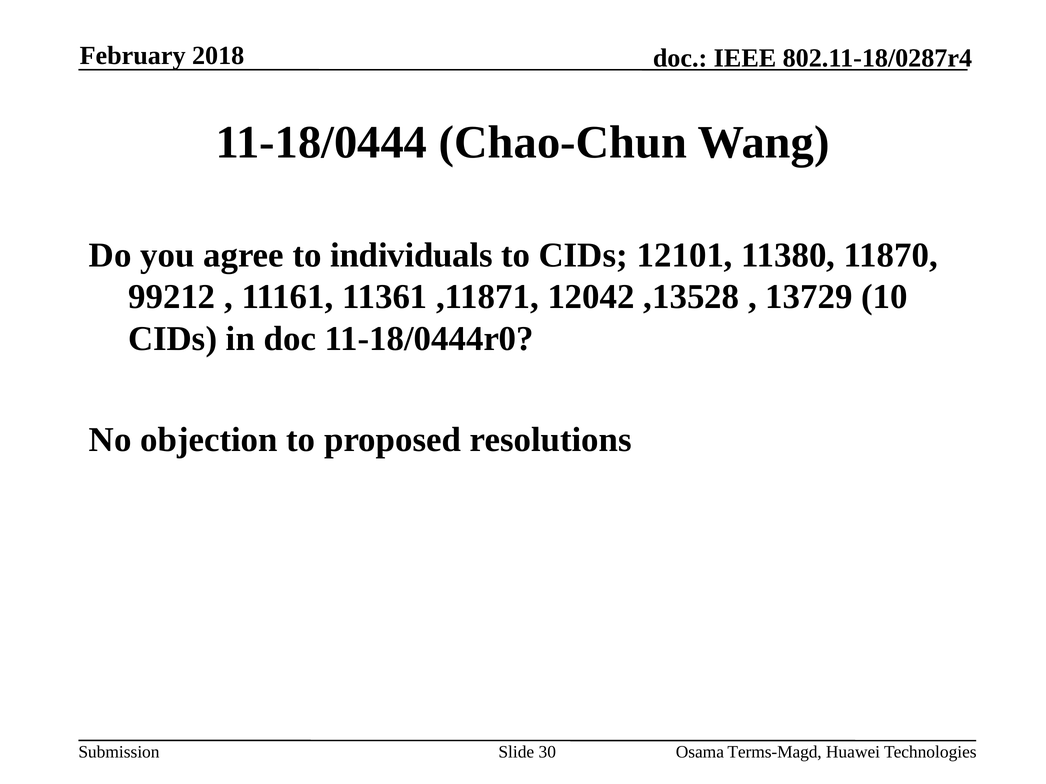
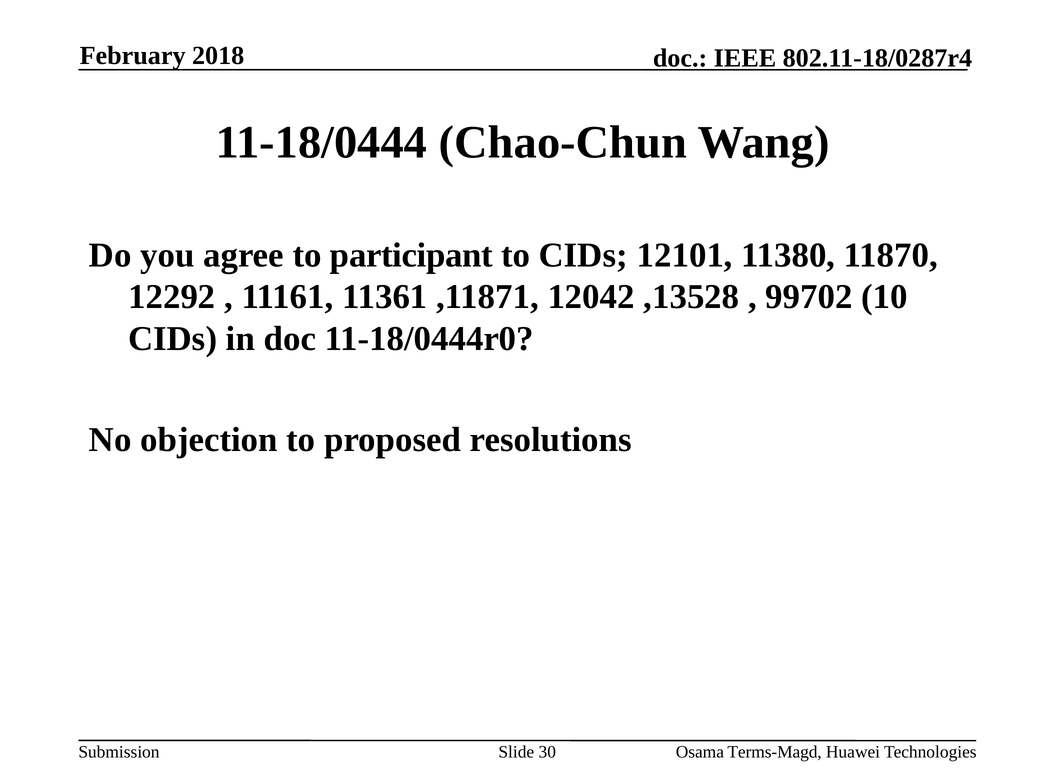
individuals: individuals -> participant (411, 255)
99212: 99212 -> 12292 (172, 297)
13729: 13729 -> 99702 (809, 297)
